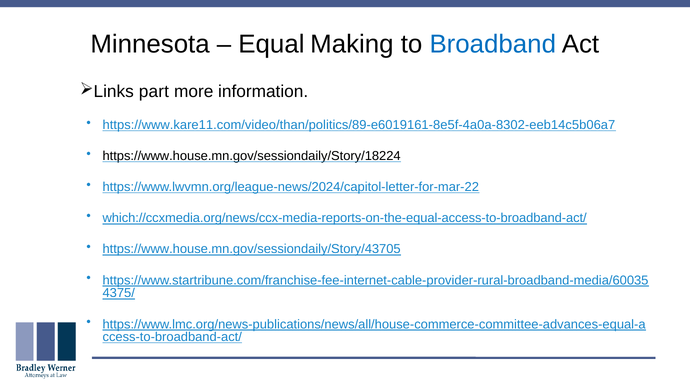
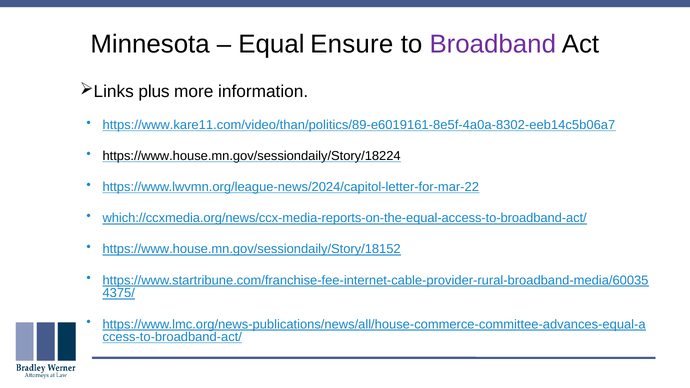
Making: Making -> Ensure (352, 44)
Broadband colour: blue -> purple (493, 44)
part: part -> plus (154, 92)
https://www.house.mn.gov/sessiondaily/Story/43705: https://www.house.mn.gov/sessiondaily/Story/43705 -> https://www.house.mn.gov/sessiondaily/Story/18152 (252, 249)
